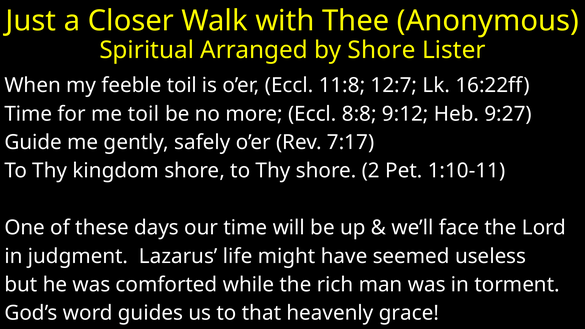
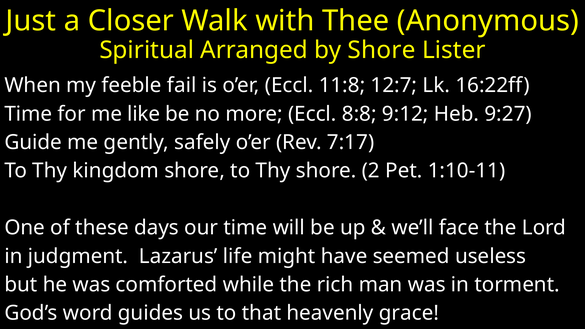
feeble toil: toil -> fail (182, 85)
me toil: toil -> like (144, 114)
